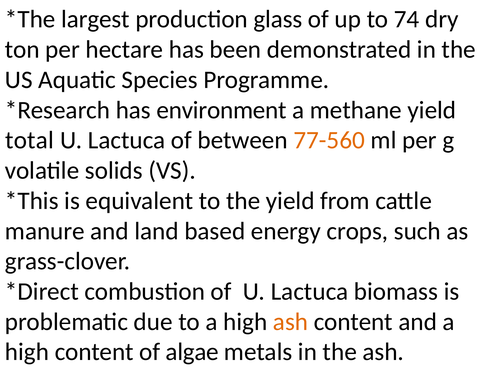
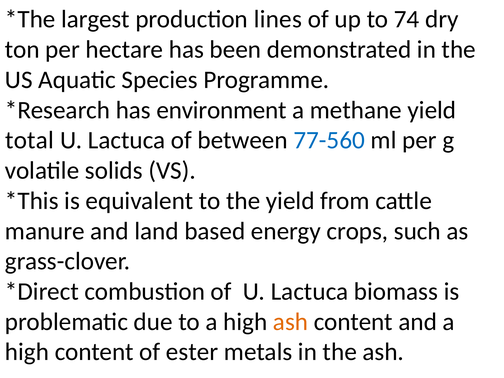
glass: glass -> lines (278, 19)
77-560 colour: orange -> blue (329, 140)
algae: algae -> ester (192, 352)
